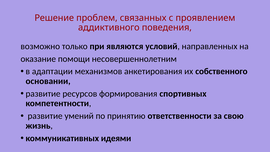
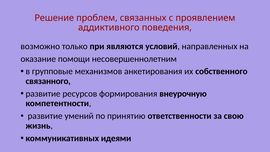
адаптации: адаптации -> групповые (52, 71)
основании: основании -> связанного (48, 81)
спортивных: спортивных -> внеурочную (183, 94)
